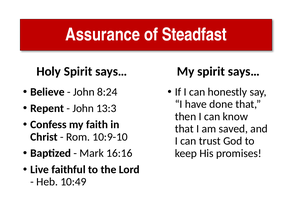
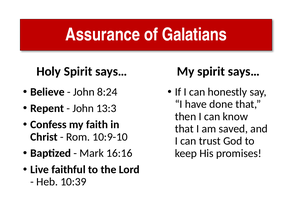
Steadfast: Steadfast -> Galatians (194, 35)
10:49: 10:49 -> 10:39 (73, 182)
